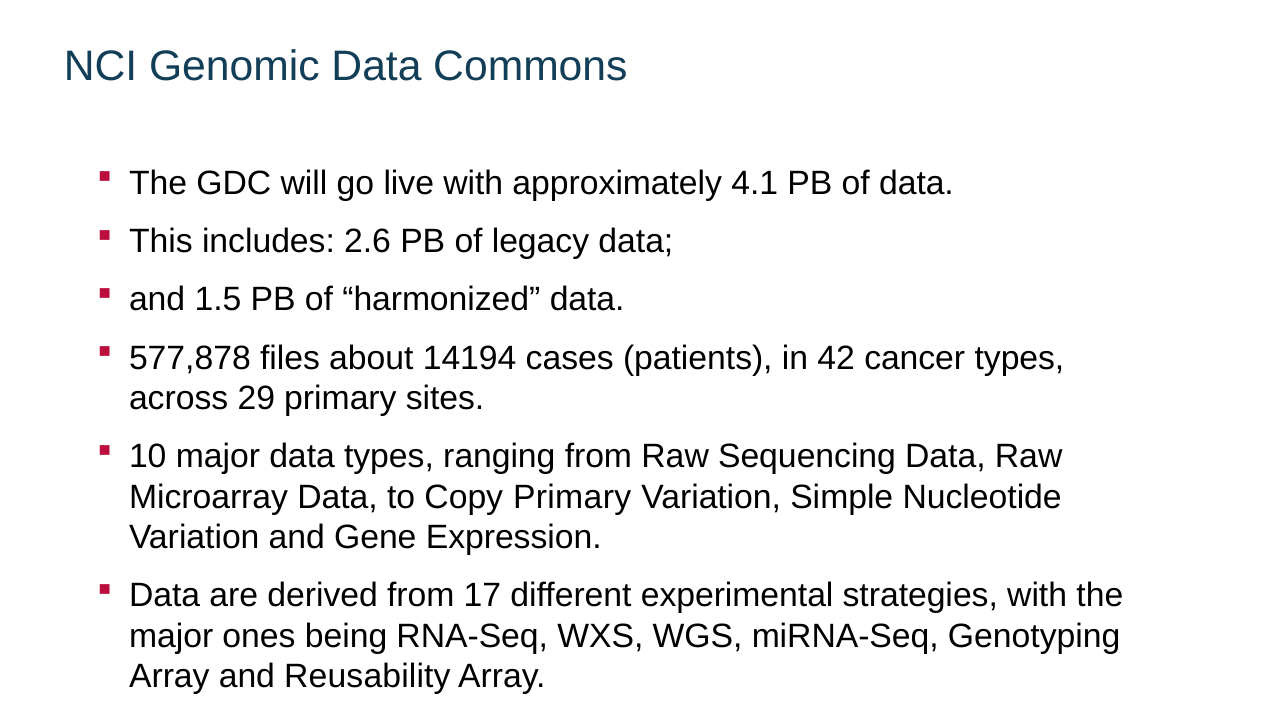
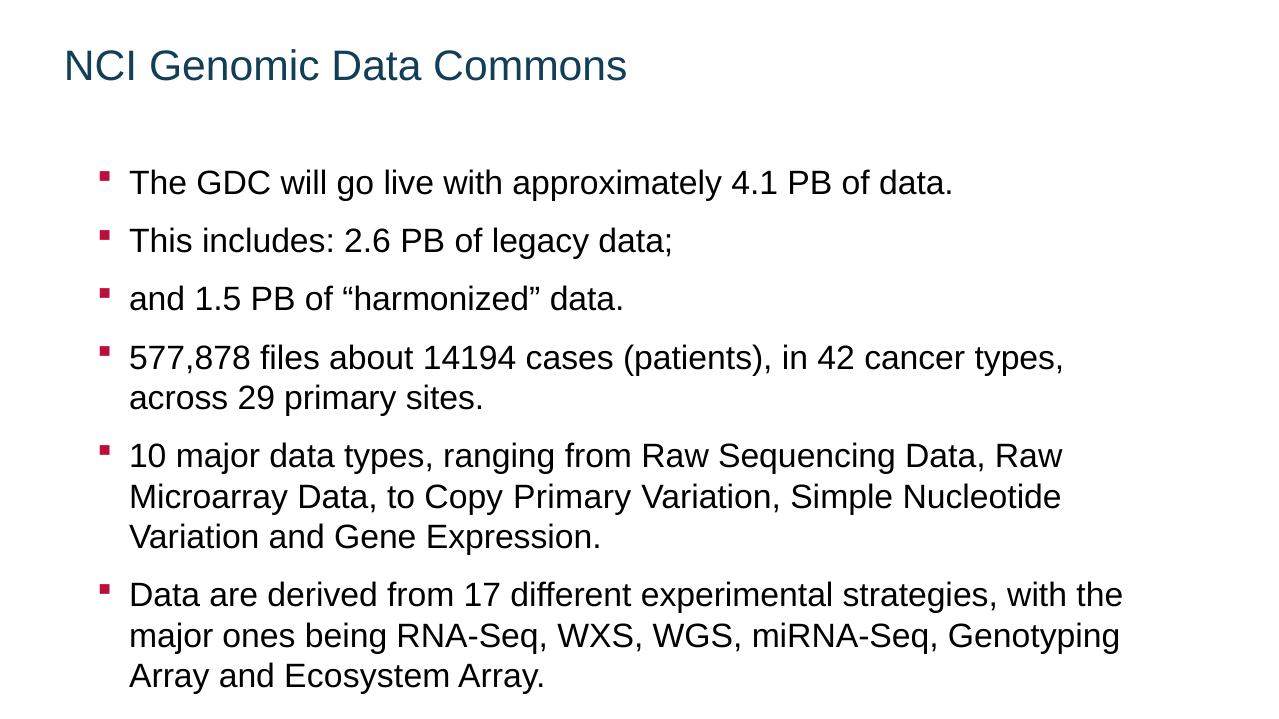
Reusability: Reusability -> Ecosystem (367, 677)
